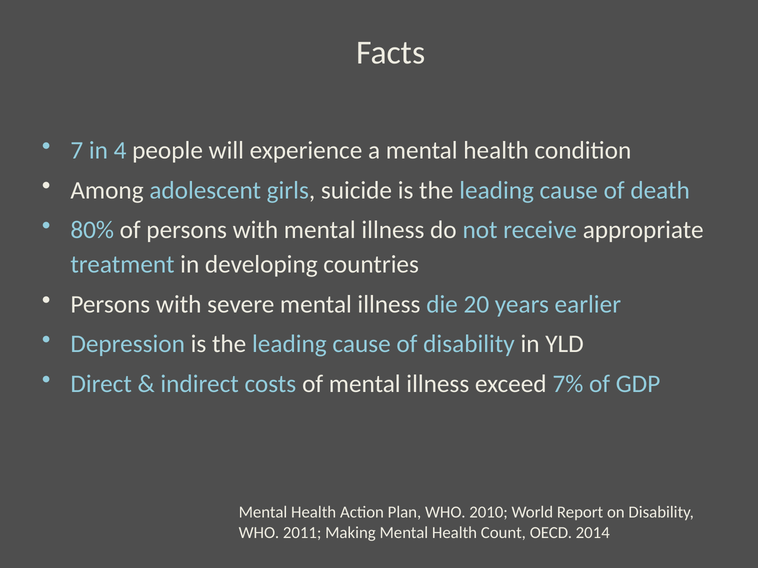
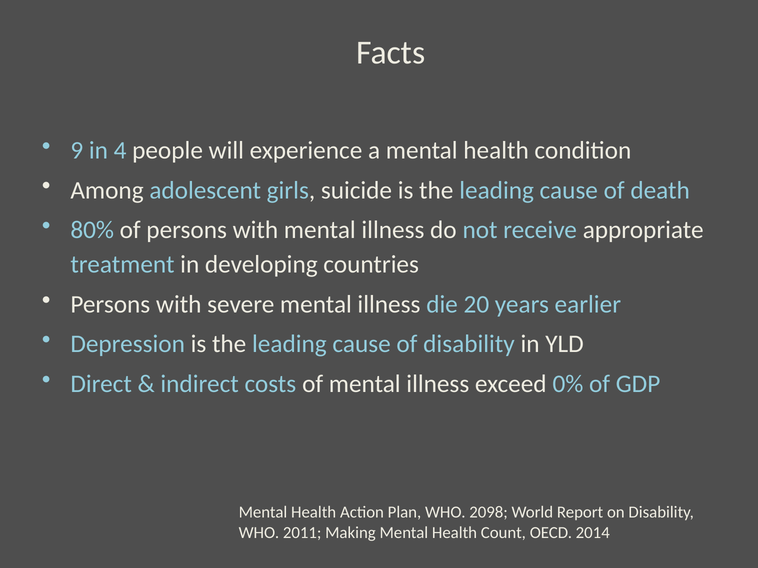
7: 7 -> 9 (77, 151)
7%: 7% -> 0% (568, 384)
2010: 2010 -> 2098 (489, 513)
